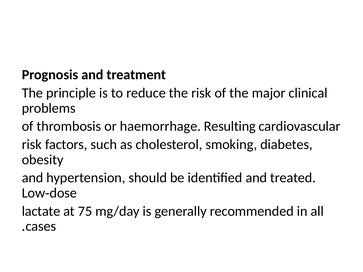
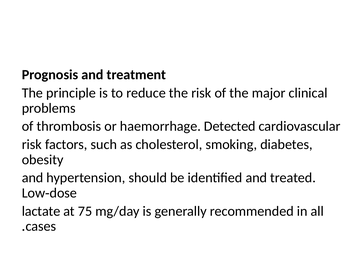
Resulting: Resulting -> Detected (230, 126)
